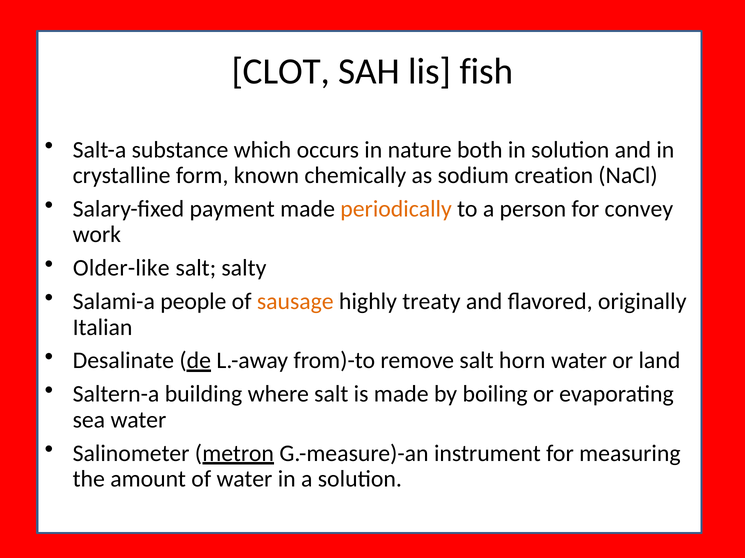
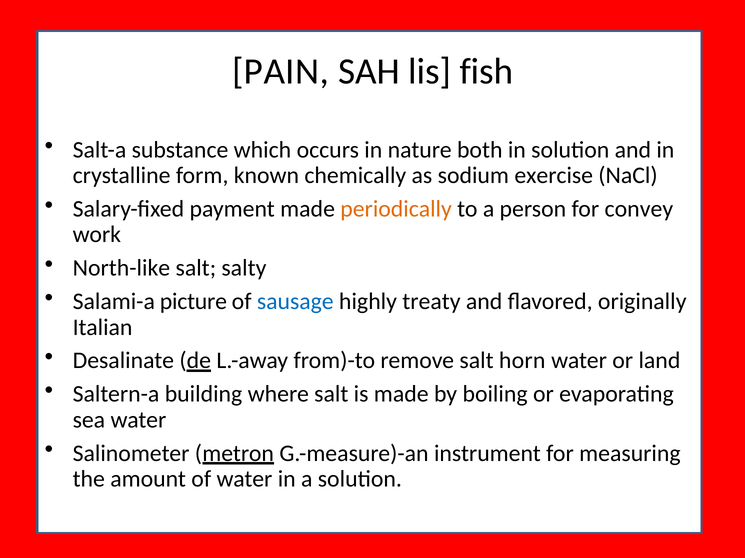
CLOT: CLOT -> PAIN (281, 72)
creation: creation -> exercise (554, 176)
Older-like: Older-like -> North-like (121, 268)
people: people -> picture (193, 302)
sausage colour: orange -> blue (295, 302)
